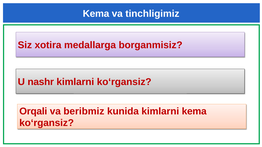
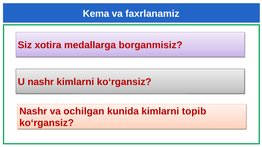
tinchligimiz: tinchligimiz -> faxrlanamiz (152, 14)
Orqali: Orqali -> Nashr (33, 111)
beribmiz: beribmiz -> ochilgan (84, 111)
kimlarni kema: kema -> topib (194, 111)
